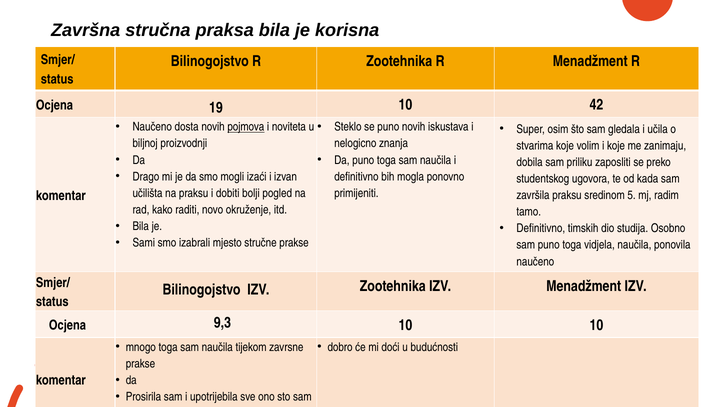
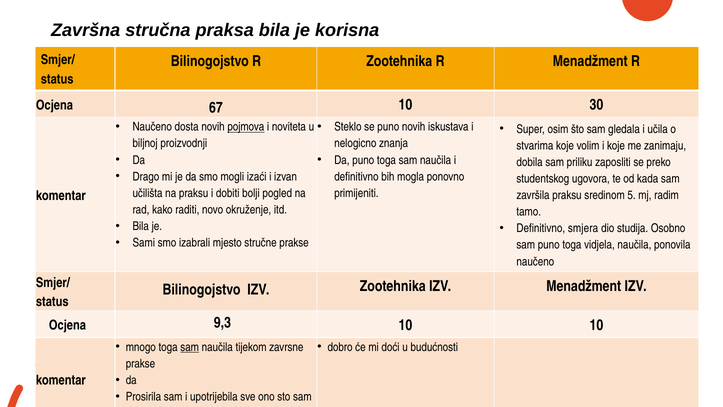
19: 19 -> 67 (216, 108)
42: 42 -> 30 (596, 105)
timskih: timskih -> smjera (583, 228)
sam underline: none -> present (190, 347)
